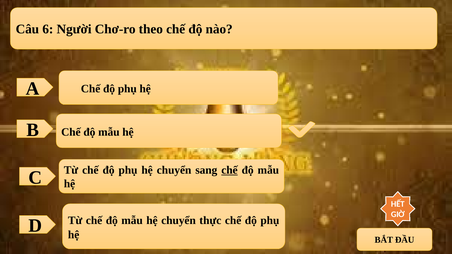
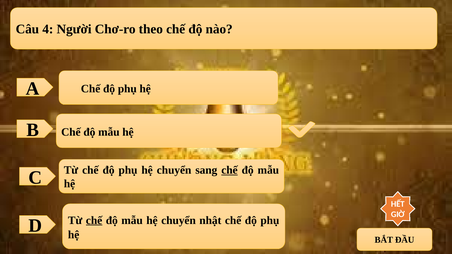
6: 6 -> 4 (48, 29)
chế underline: none -> present (94, 221)
thực: thực -> nhật (210, 221)
